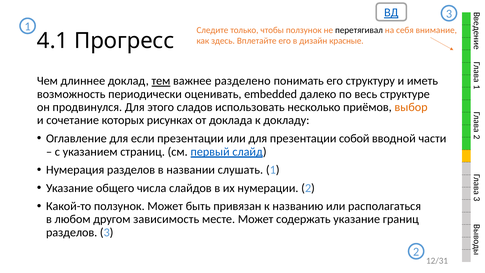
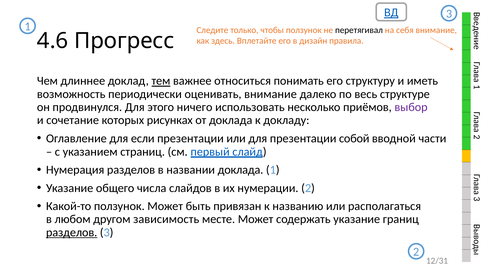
4.1: 4.1 -> 4.6 (53, 41)
красные: красные -> правила (346, 41)
разделено: разделено -> относиться (243, 81)
оценивать embedded: embedded -> внимание (271, 94)
сладов: сладов -> ничего (195, 107)
выбор colour: orange -> purple (411, 107)
названии слушать: слушать -> доклада (241, 170)
разделов underline: none -> present (72, 232)
